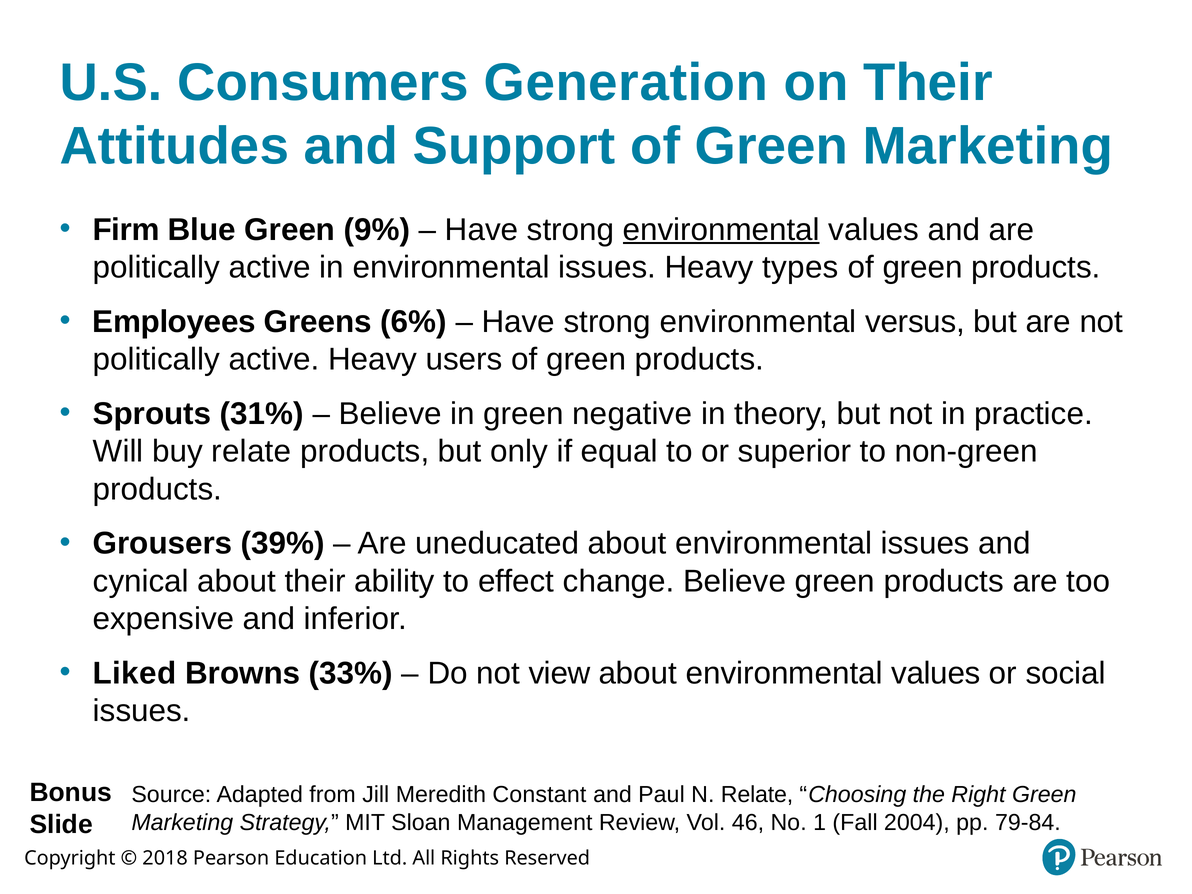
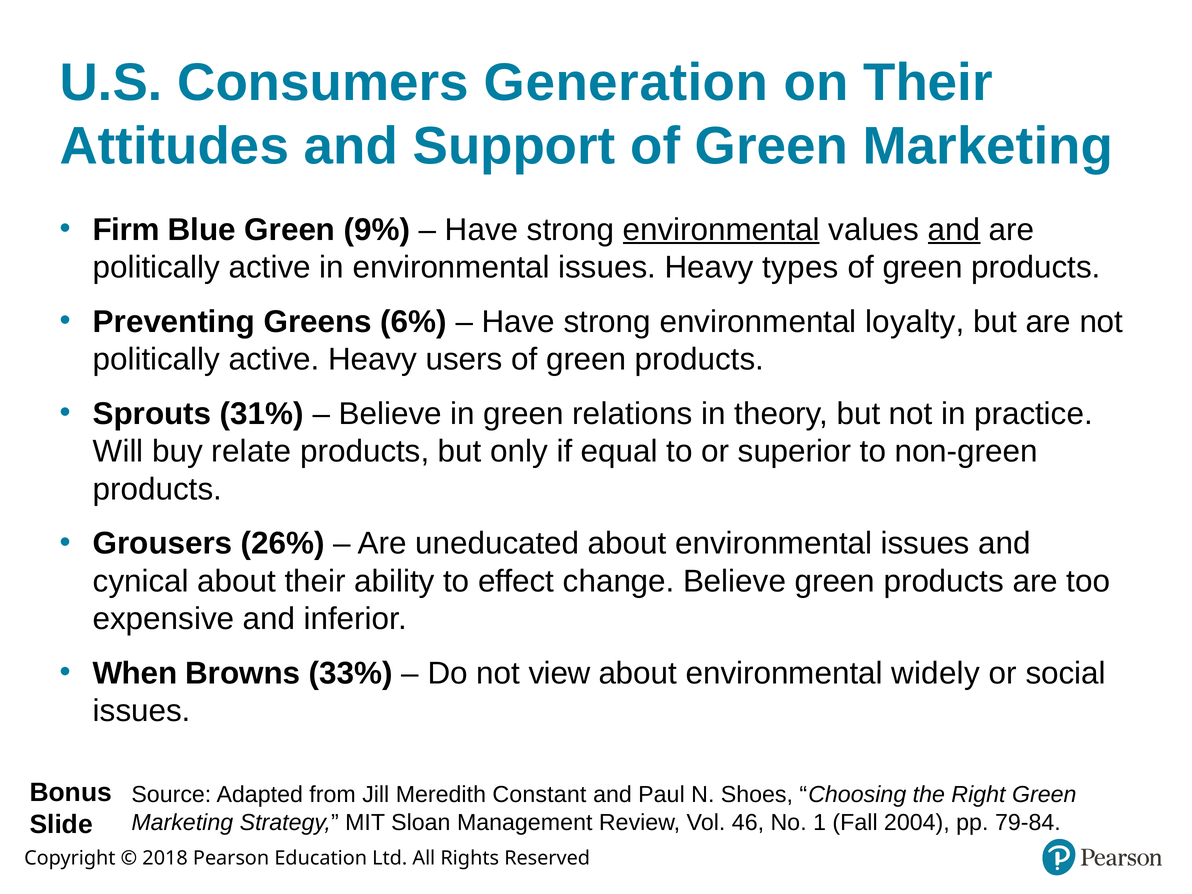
and underline: none -> present (954, 230)
Employees: Employees -> Preventing (174, 322)
versus: versus -> loyalty (915, 322)
negative: negative -> relations (632, 414)
39%: 39% -> 26% (283, 543)
Liked: Liked -> When (135, 673)
about environmental values: values -> widely (936, 673)
N Relate: Relate -> Shoes (757, 795)
